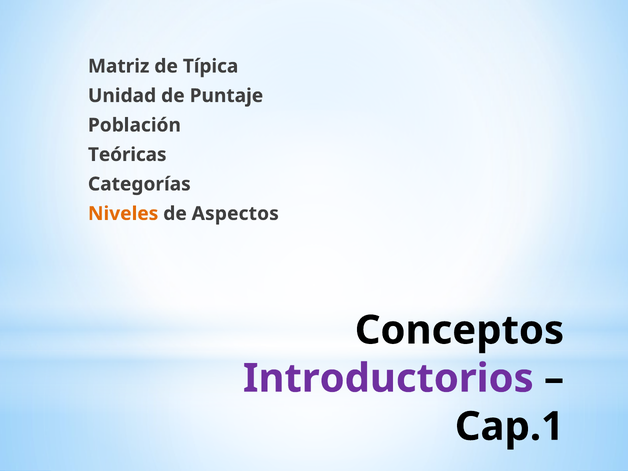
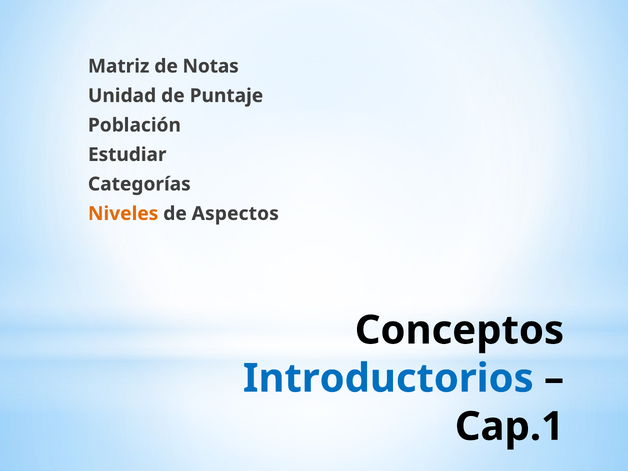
Típica: Típica -> Notas (211, 66)
Teóricas: Teóricas -> Estudiar (127, 155)
Introductorios colour: purple -> blue (388, 378)
